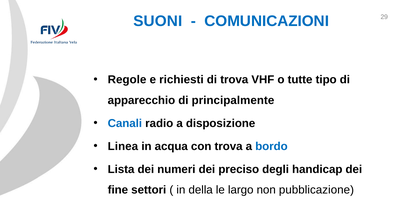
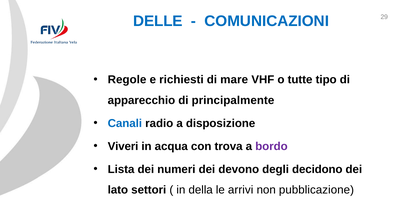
SUONI: SUONI -> DELLE (158, 21)
di trova: trova -> mare (234, 80)
Linea: Linea -> Viveri (123, 146)
bordo colour: blue -> purple (271, 146)
preciso: preciso -> devono (239, 169)
handicap: handicap -> decidono (317, 169)
fine: fine -> lato (118, 190)
largo: largo -> arrivi (241, 190)
